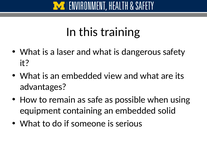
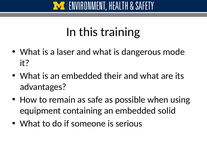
safety: safety -> mode (174, 52)
view: view -> their (113, 76)
